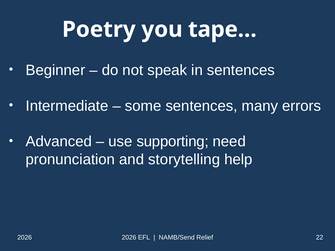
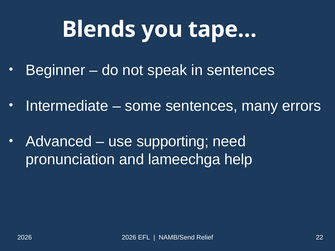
Poetry: Poetry -> Blends (99, 29)
storytelling: storytelling -> lameechga (184, 160)
